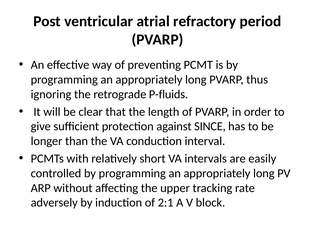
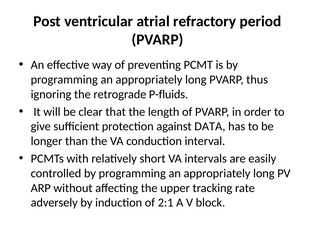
SINCE: SINCE -> DATA (210, 127)
